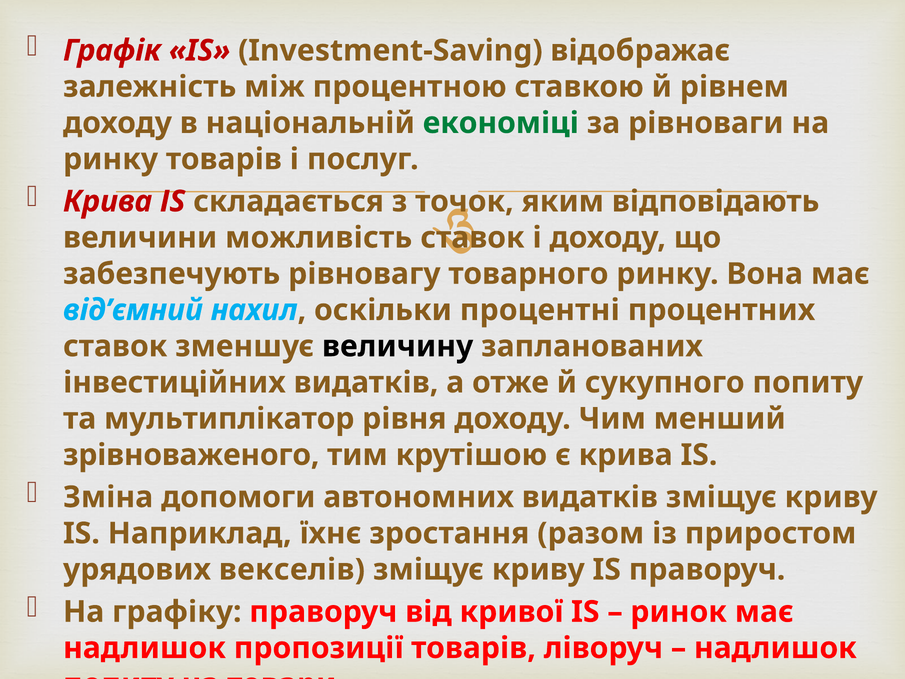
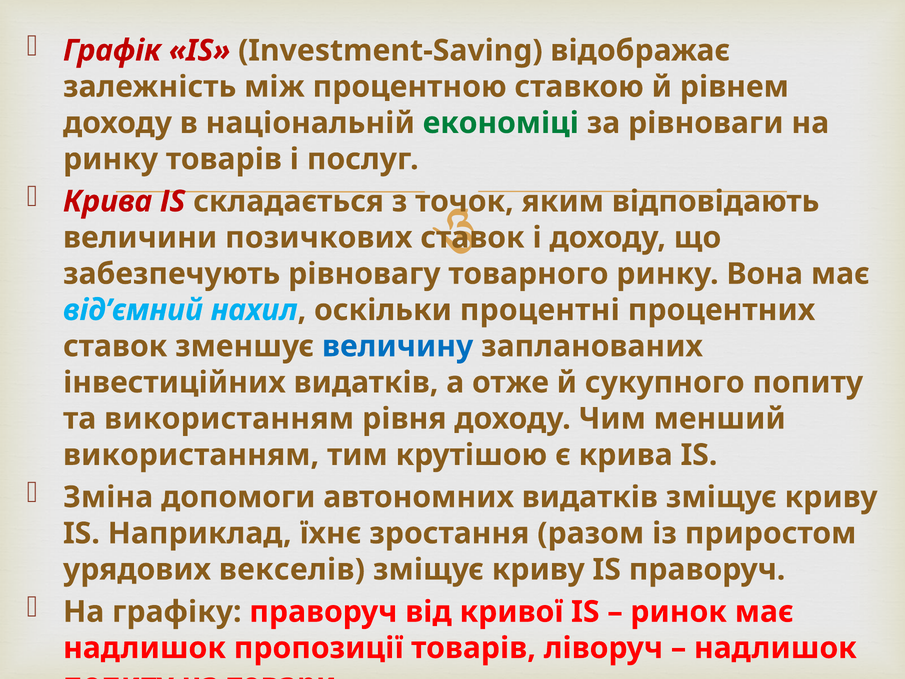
можливість: можливість -> позичкових (319, 238)
величину colour: black -> blue (398, 346)
та мультиплікатор: мультиплікатор -> використанням (229, 419)
зрівноваженого: зрівноваженого -> використанням (191, 455)
